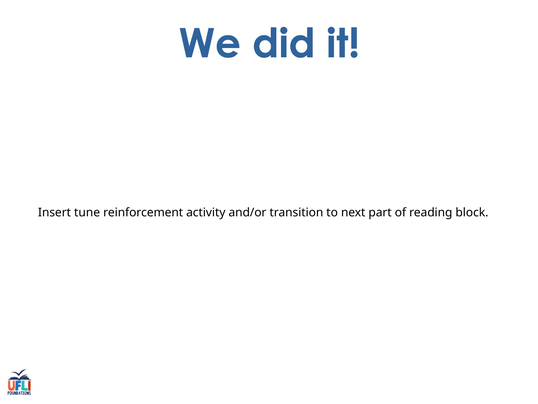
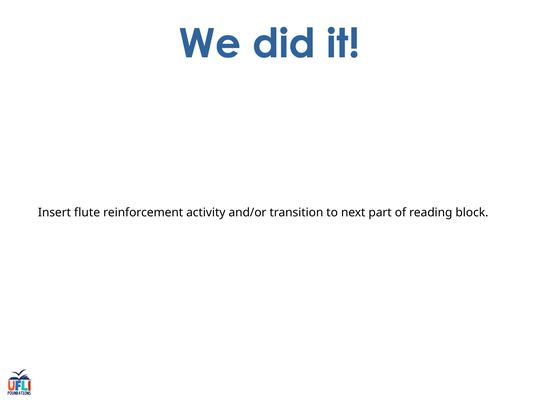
tune: tune -> flute (87, 212)
